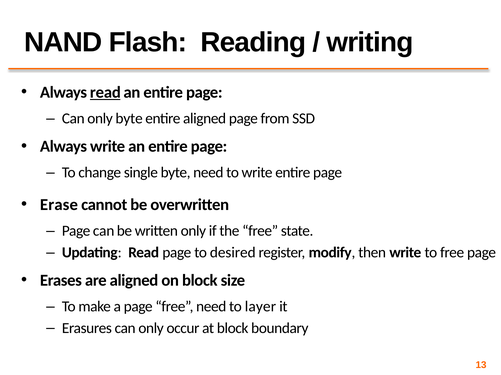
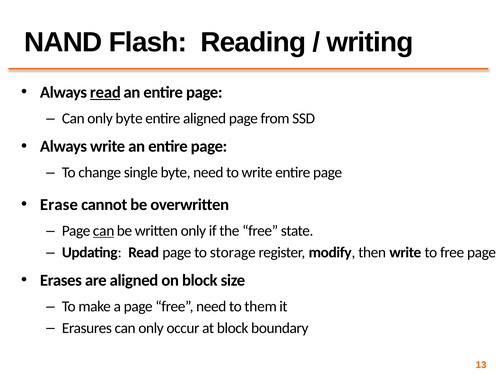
can underline: none -> present (104, 231)
desired: desired -> storage (233, 253)
layer: layer -> them (261, 307)
